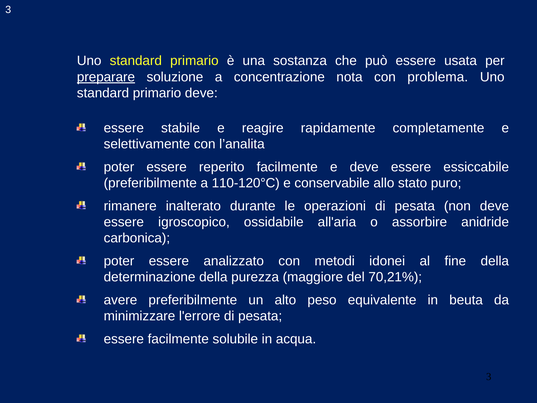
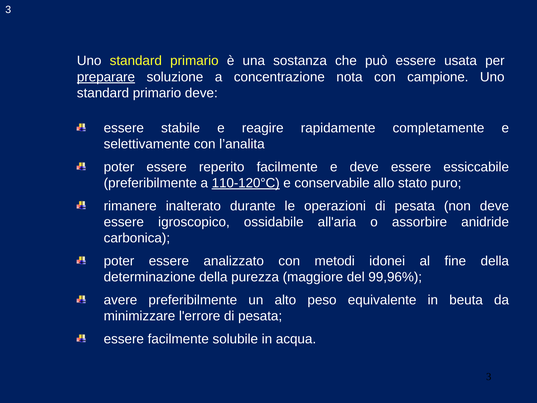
problema: problema -> campione (438, 77)
110-120°C underline: none -> present (246, 183)
70,21%: 70,21% -> 99,96% (395, 277)
